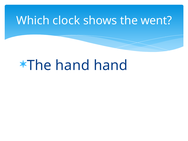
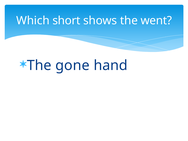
clock: clock -> short (66, 21)
The hand: hand -> gone (72, 65)
